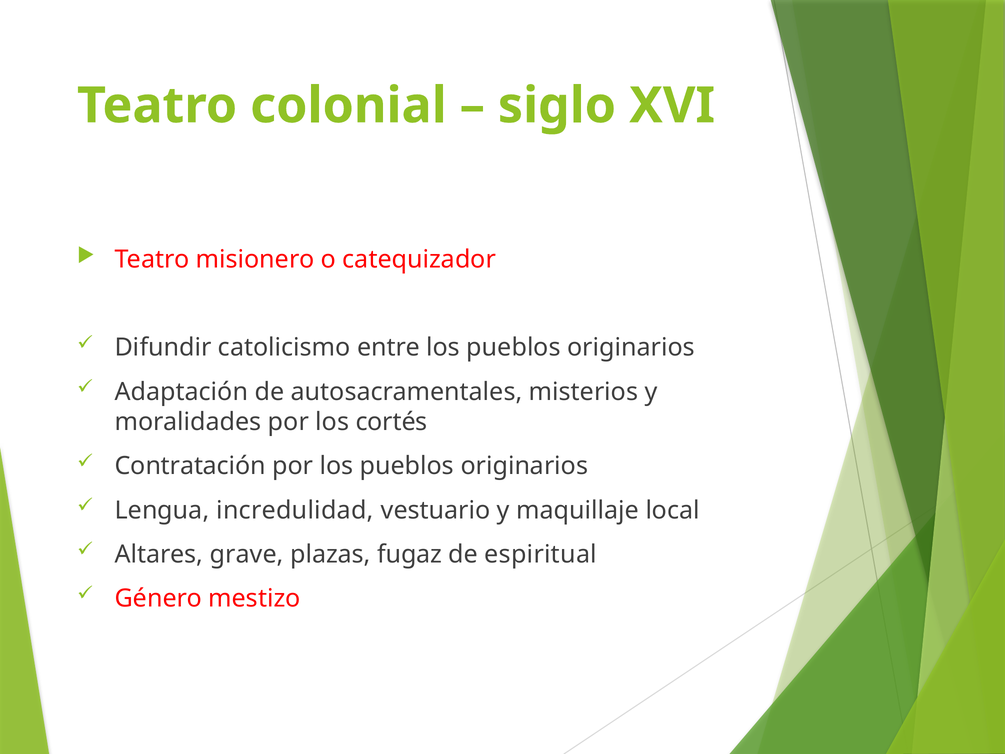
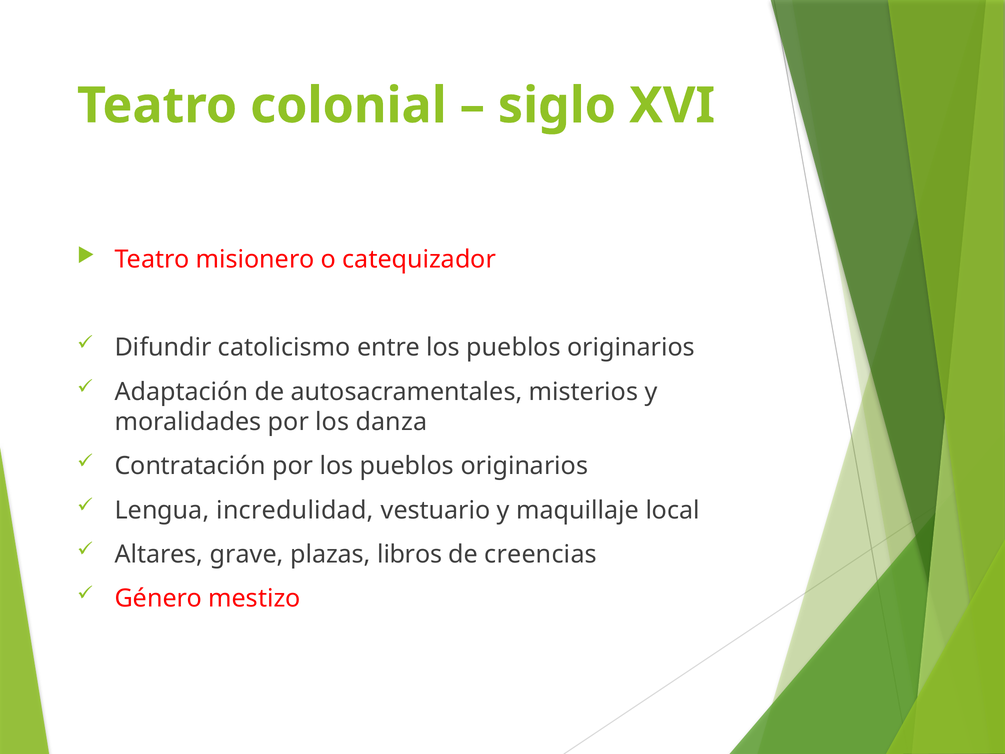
cortés: cortés -> danza (391, 422)
fugaz: fugaz -> libros (410, 554)
espiritual: espiritual -> creencias (541, 554)
